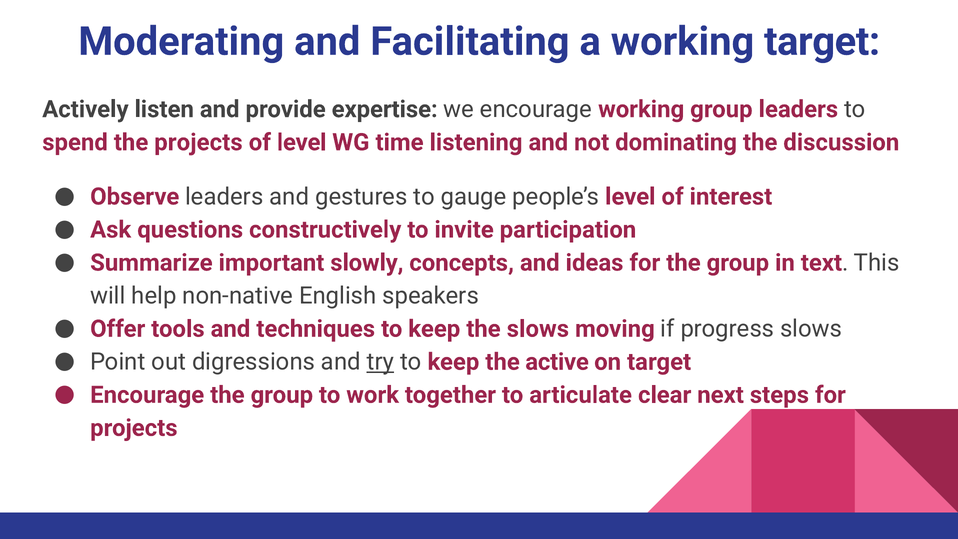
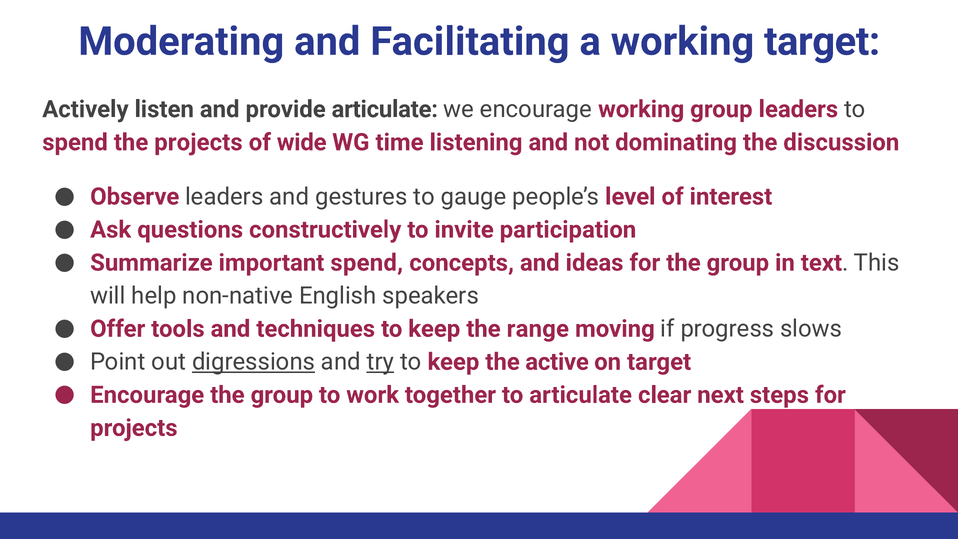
provide expertise: expertise -> articulate (385, 109)
of level: level -> wide (302, 142)
important slowly: slowly -> spend (367, 263)
the slows: slows -> range (538, 329)
digressions underline: none -> present (254, 362)
